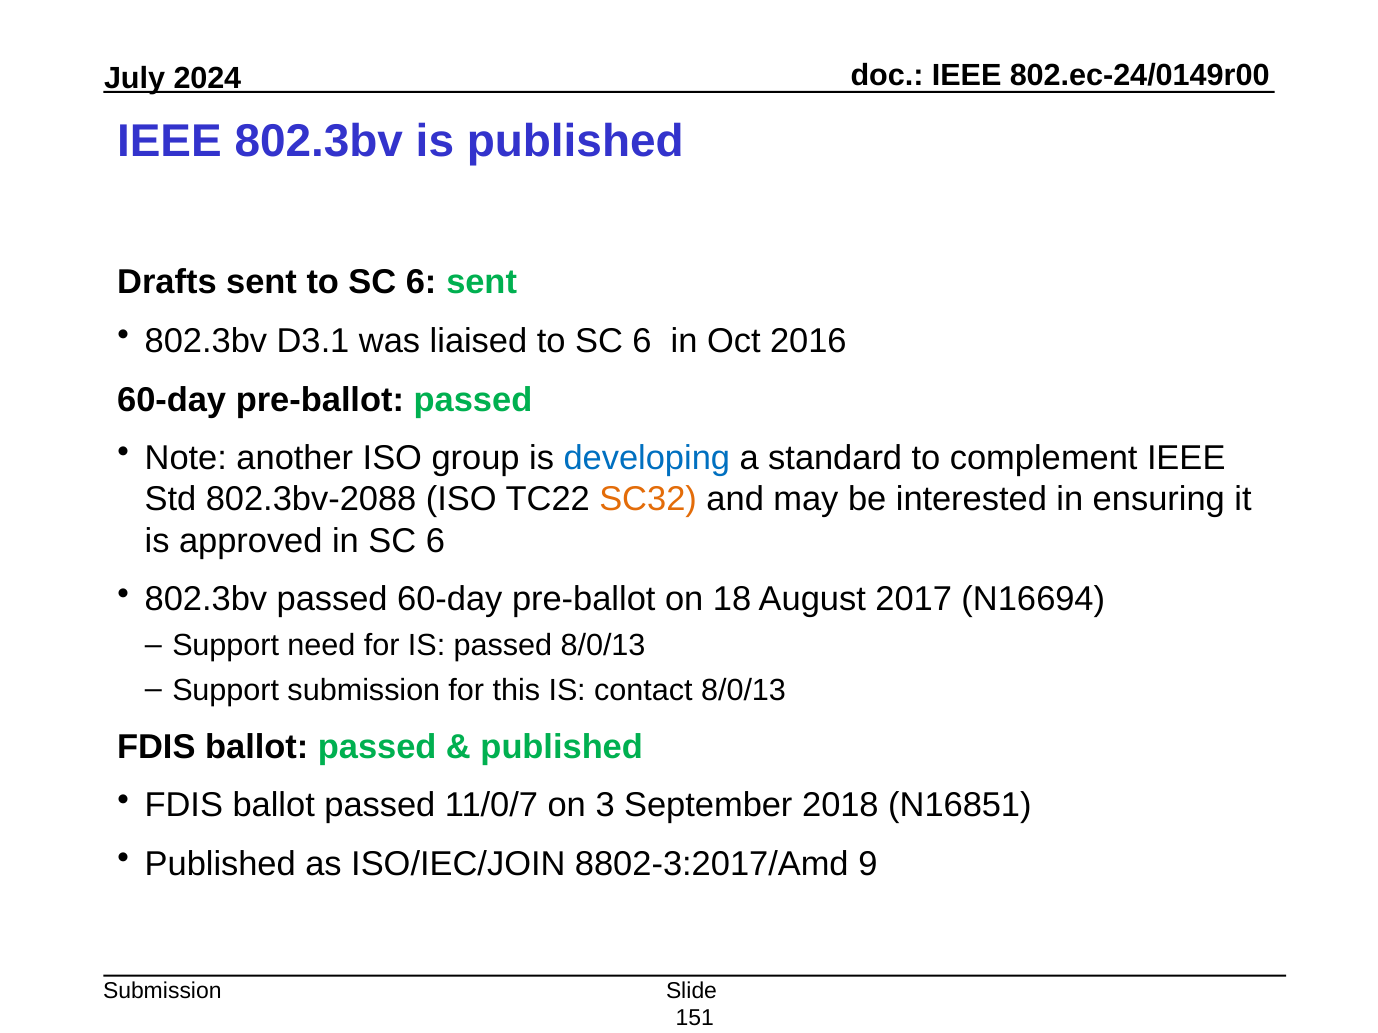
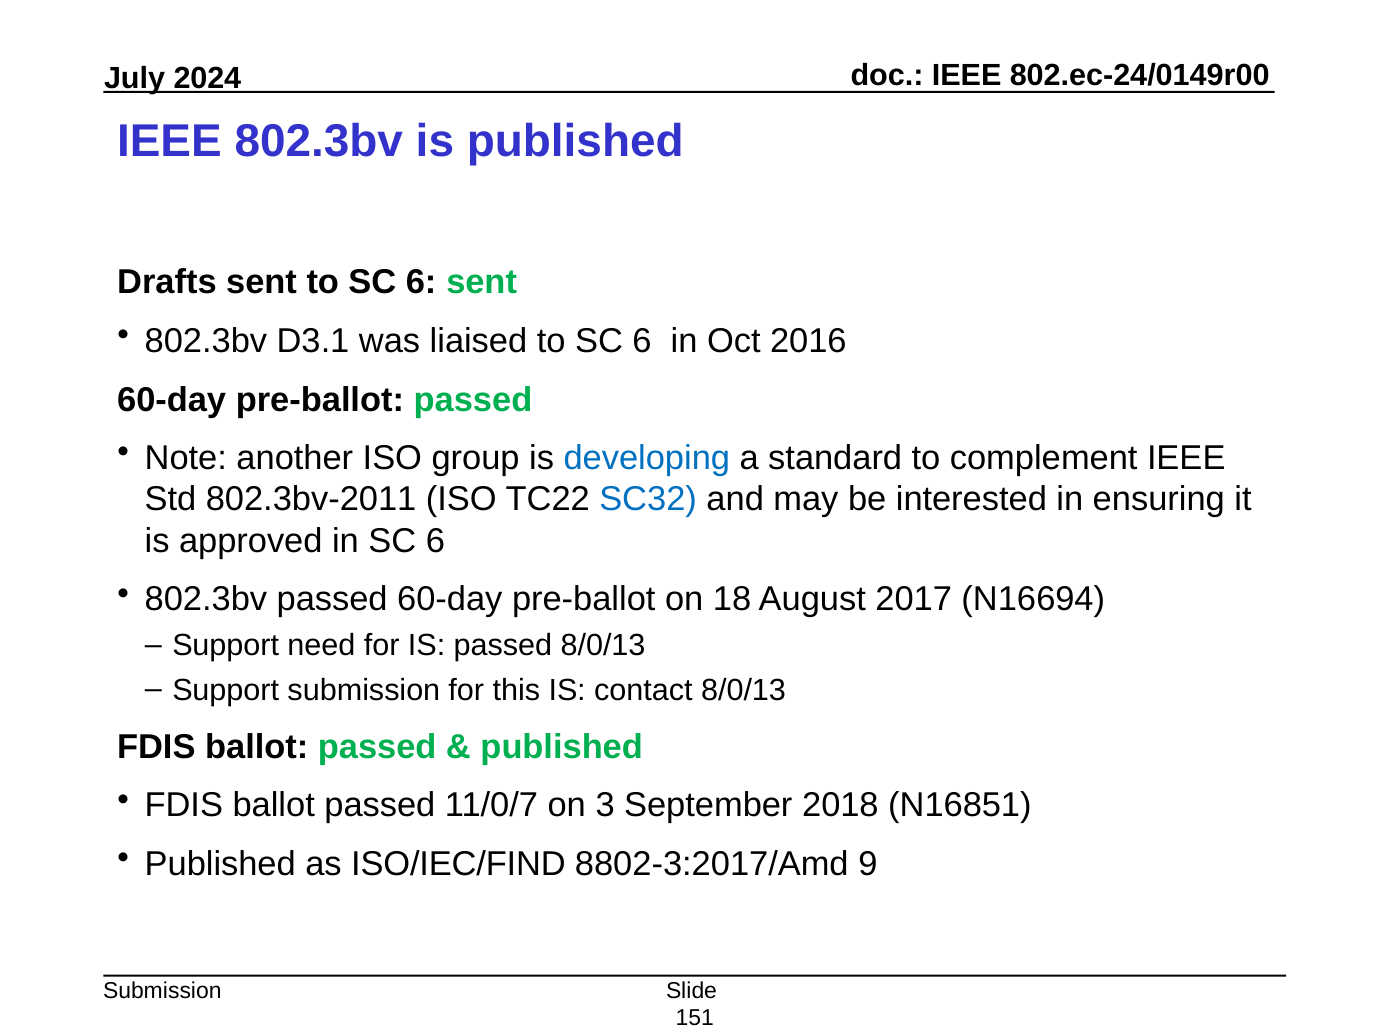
802.3bv-2088: 802.3bv-2088 -> 802.3bv-2011 (311, 500)
SC32 colour: orange -> blue (648, 500)
ISO/IEC/JOIN: ISO/IEC/JOIN -> ISO/IEC/FIND (458, 864)
